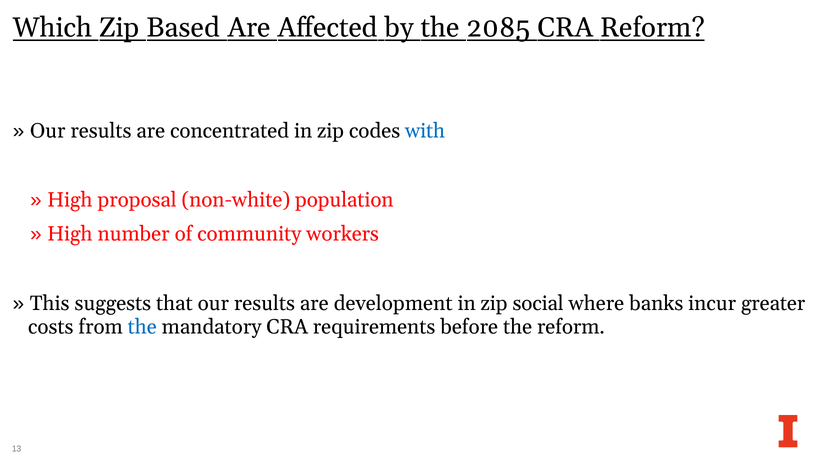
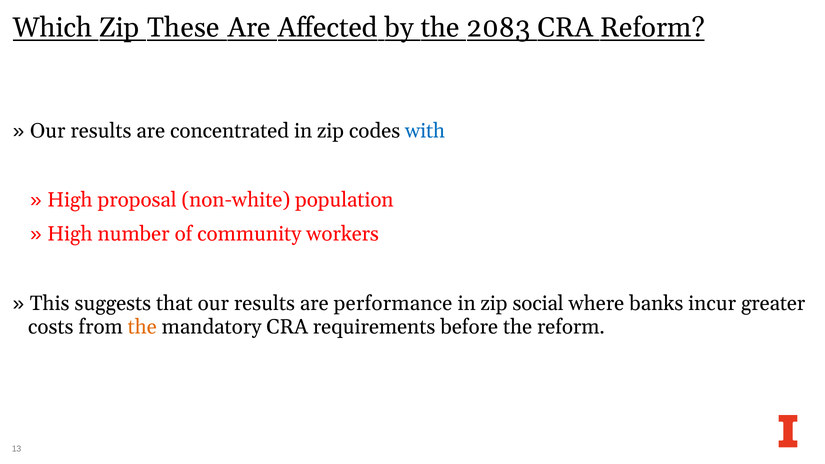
Based: Based -> These (183, 28)
2085: 2085 -> 2083 (499, 28)
development: development -> performance (393, 304)
the colour: blue -> orange (142, 327)
